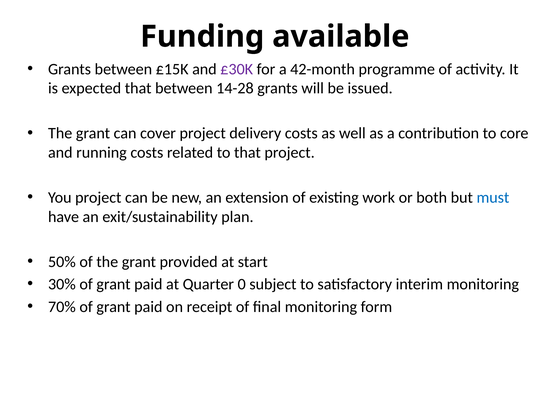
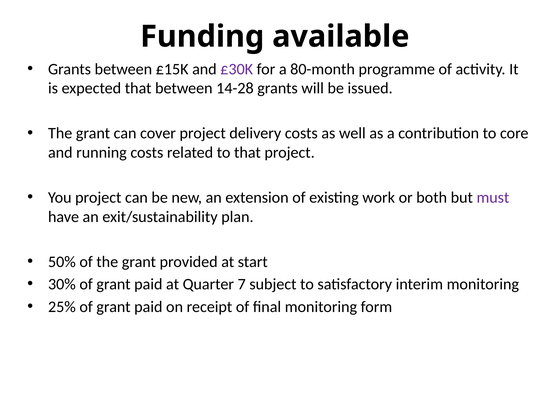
42-month: 42-month -> 80-month (323, 69)
must colour: blue -> purple (493, 198)
0: 0 -> 7 (242, 284)
70%: 70% -> 25% (62, 307)
